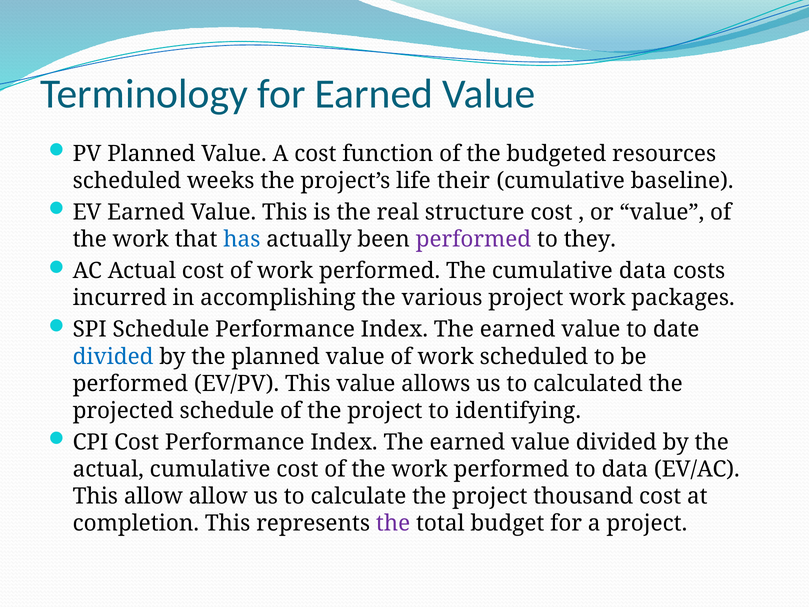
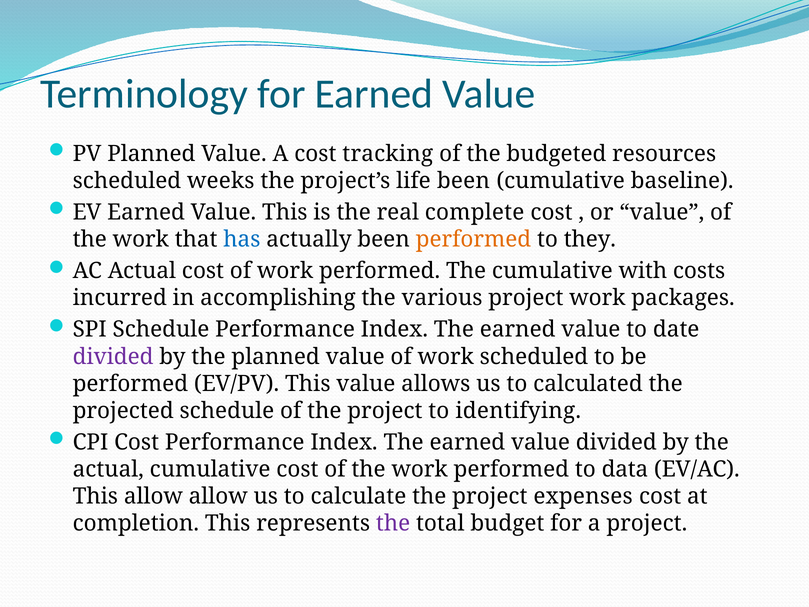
function: function -> tracking (388, 154)
life their: their -> been (463, 181)
structure: structure -> complete (475, 212)
performed colour: purple -> orange (473, 239)
cumulative data: data -> with (643, 271)
divided colour: blue -> purple (113, 356)
thousand: thousand -> expenses (583, 496)
